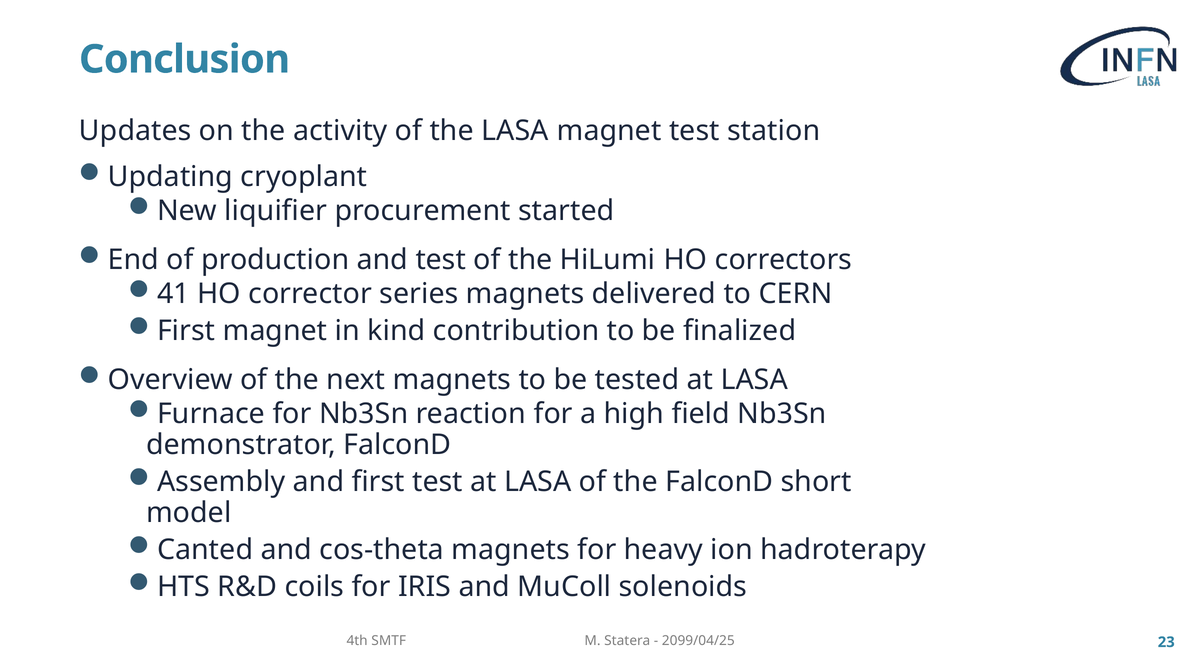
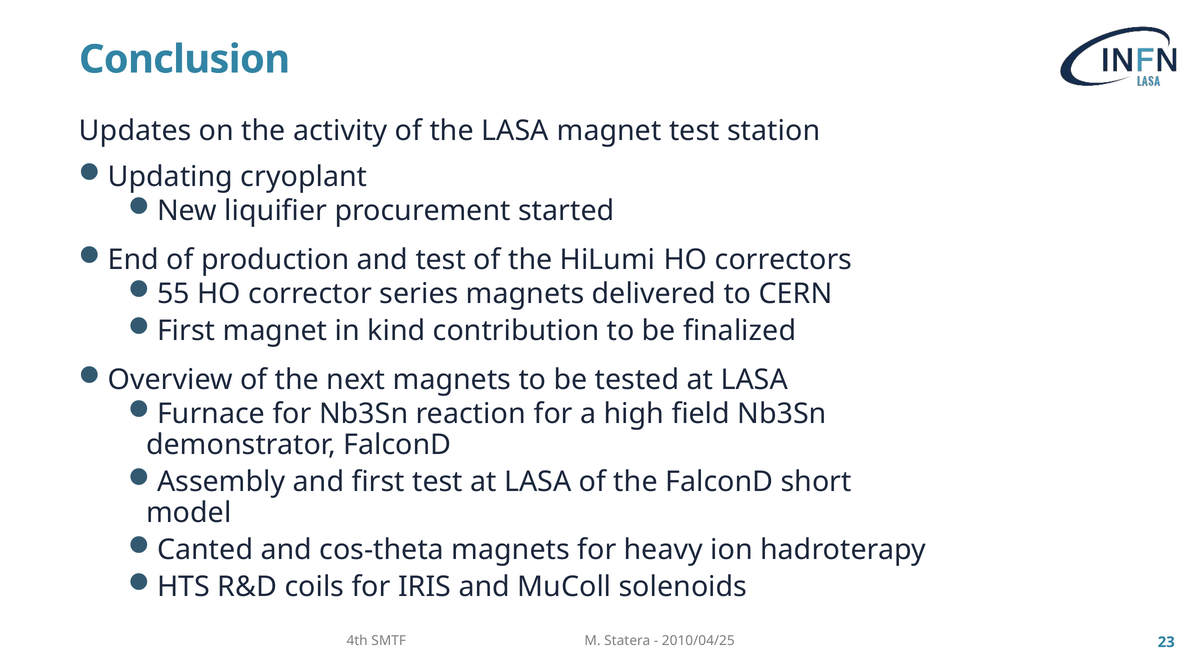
41: 41 -> 55 (173, 294)
2099/04/25: 2099/04/25 -> 2010/04/25 (698, 641)
